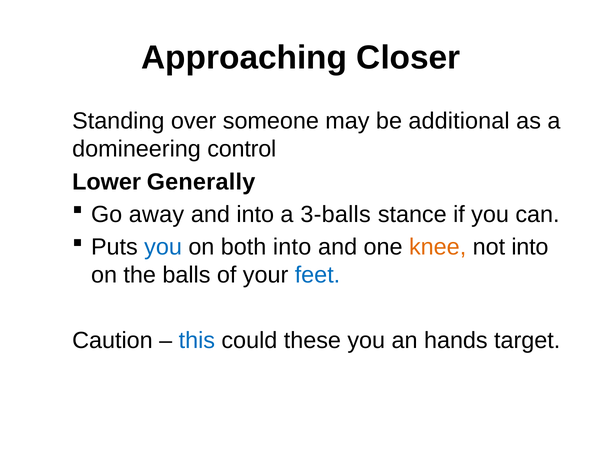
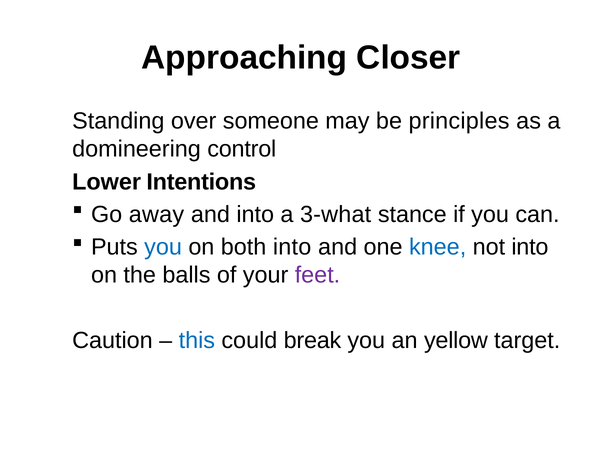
additional: additional -> principles (459, 121)
Generally: Generally -> Intentions (201, 182)
3-balls: 3-balls -> 3-what (336, 215)
knee colour: orange -> blue (438, 247)
feet colour: blue -> purple (317, 276)
these: these -> break (312, 341)
hands: hands -> yellow (456, 341)
